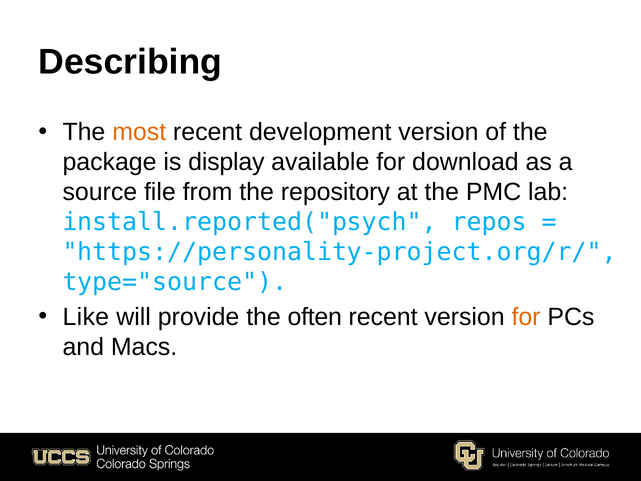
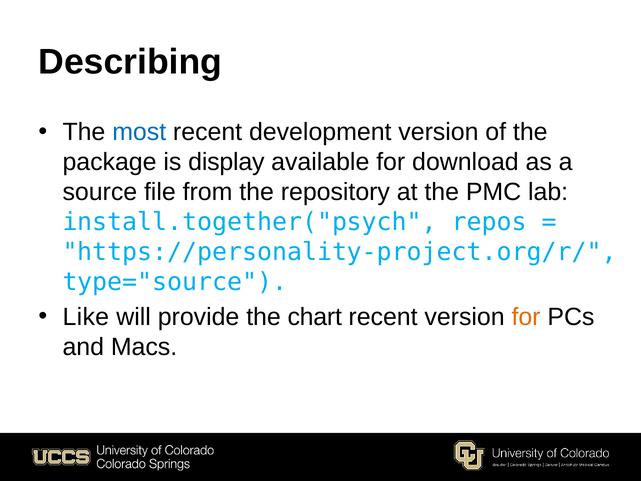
most colour: orange -> blue (139, 132)
install.reported("psych: install.reported("psych -> install.together("psych (250, 222)
often: often -> chart (315, 317)
